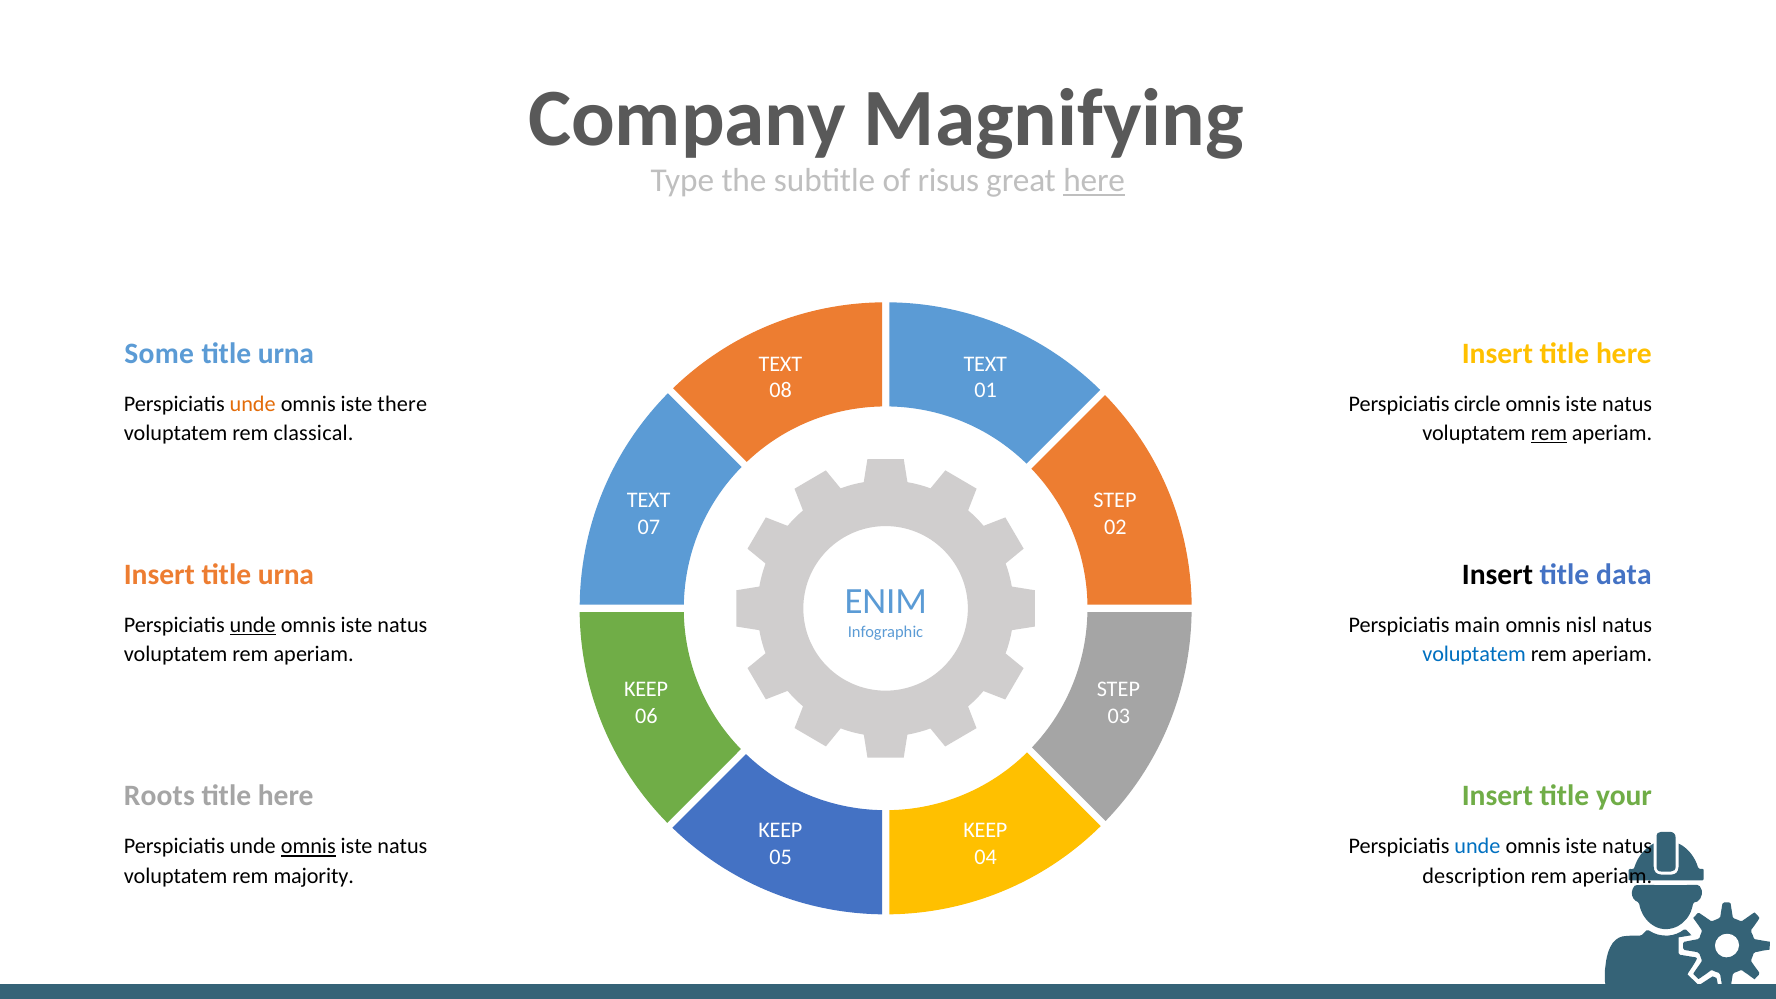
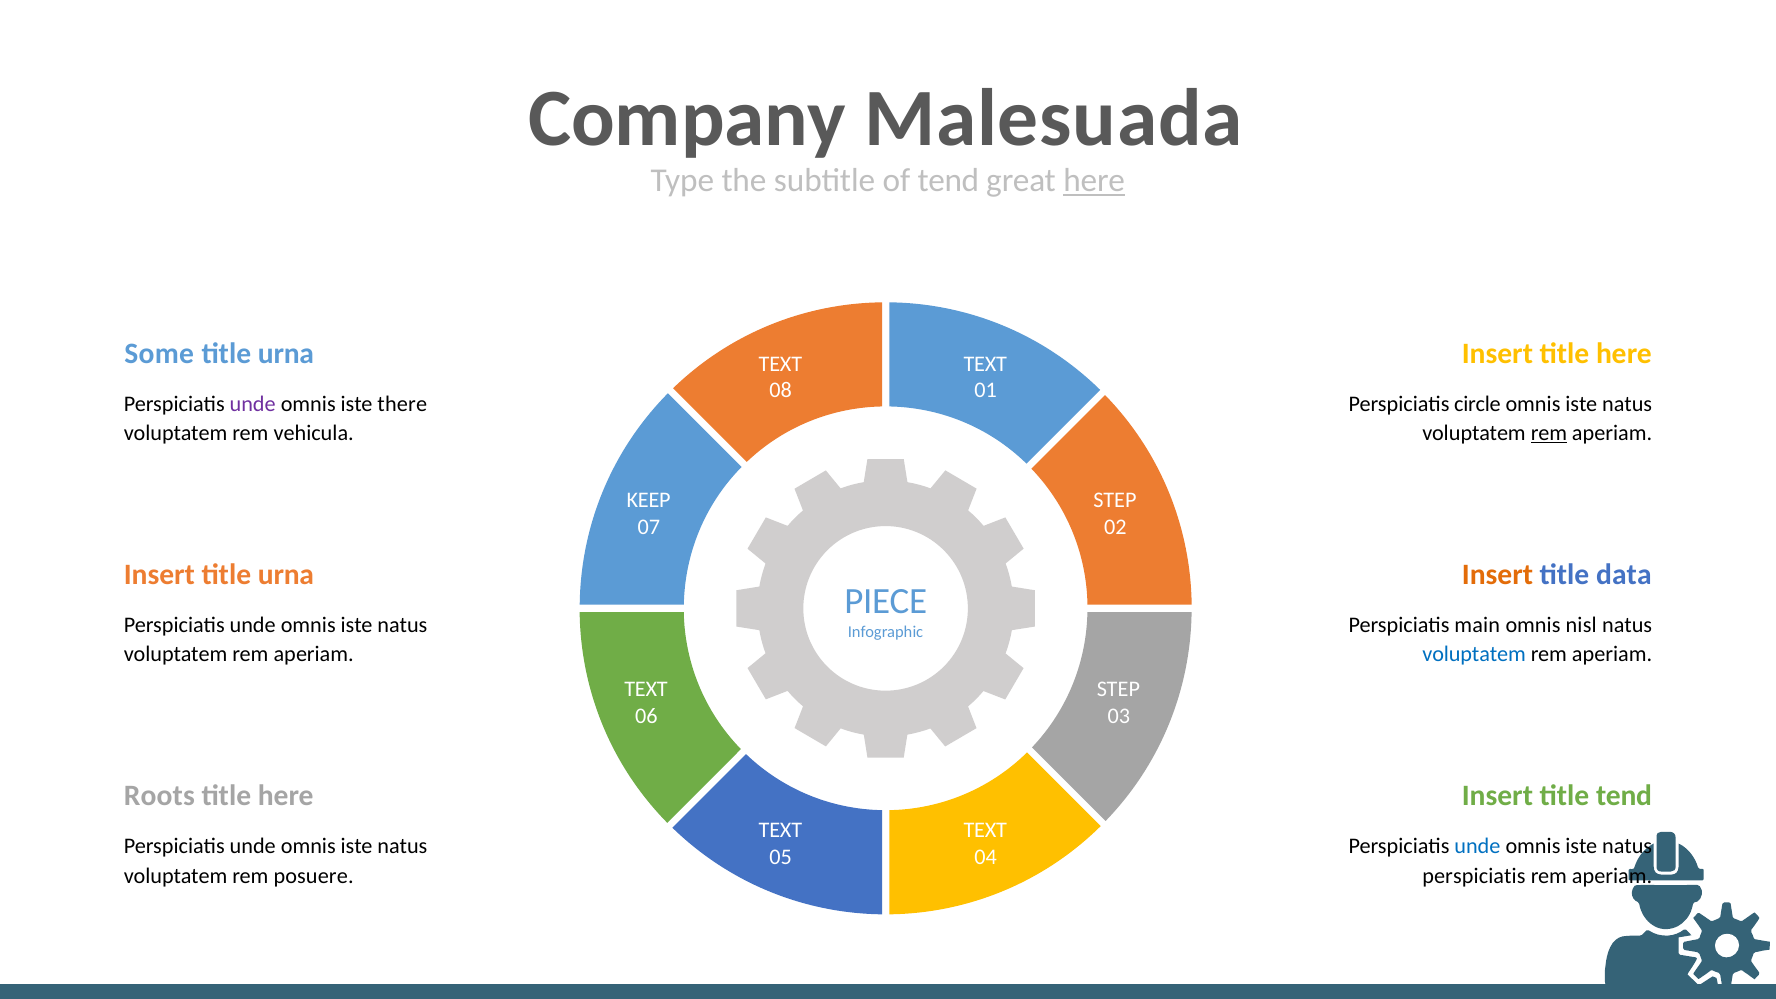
Magnifying: Magnifying -> Malesuada (1054, 119)
of risus: risus -> tend (948, 181)
unde colour: orange -> purple (253, 404)
classical: classical -> vehicula (314, 433)
TEXT: TEXT -> KEEP (649, 500)
Insert colour: black -> orange (1498, 575)
ENIM: ENIM -> PIECE (886, 601)
unde underline: present -> none (253, 625)
KEEP: KEEP -> TEXT (646, 689)
title your: your -> tend (1624, 796)
KEEP: KEEP -> TEXT (780, 831)
KEEP: KEEP -> TEXT (985, 831)
omnis underline: present -> none (308, 846)
majority: majority -> posuere (314, 876)
description: description -> perspiciatis (1474, 876)
